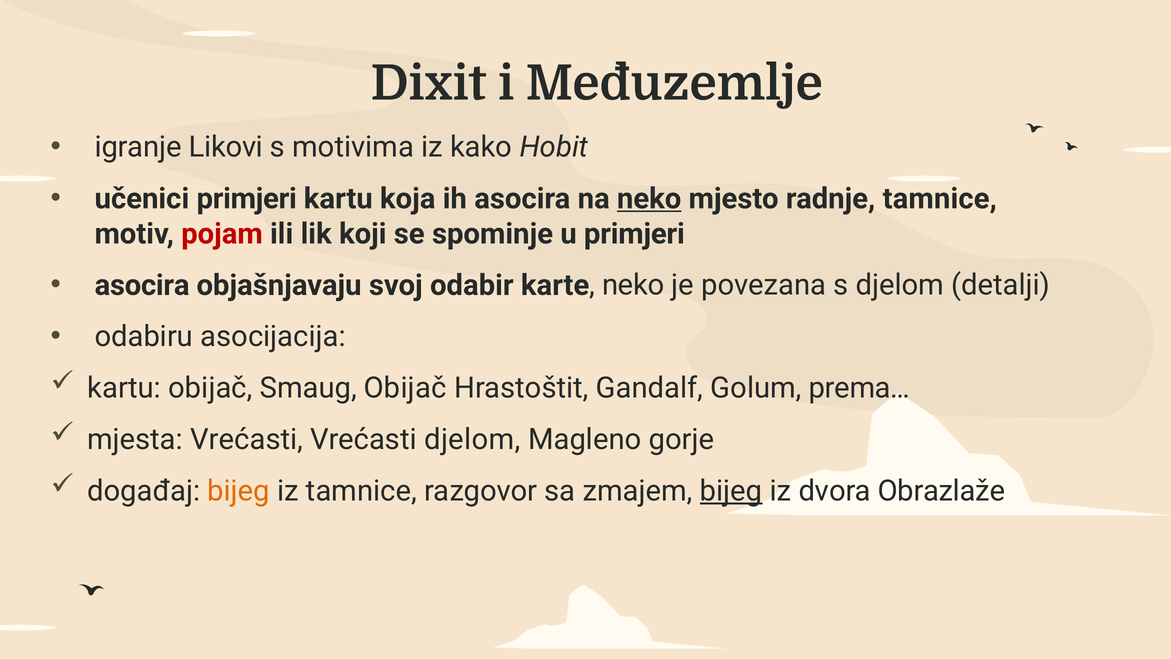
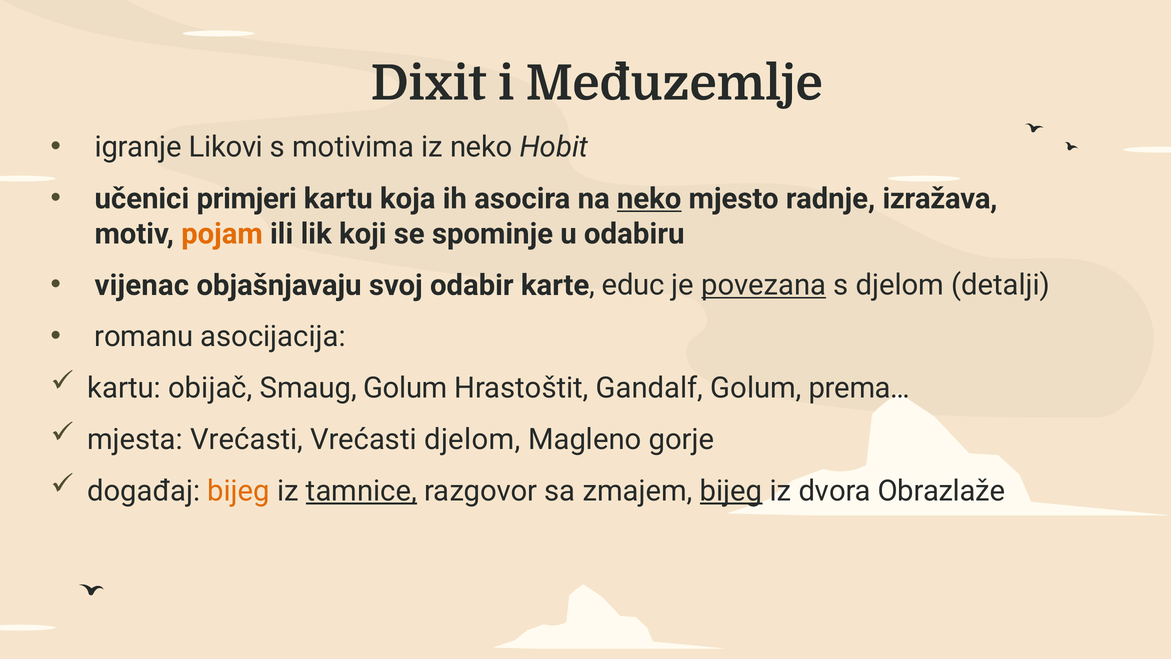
iz kako: kako -> neko (481, 147)
radnje tamnice: tamnice -> izražava (940, 199)
pojam colour: red -> orange (222, 234)
u primjeri: primjeri -> odabiru (634, 234)
asocira: asocira -> vijenac (142, 285)
karte neko: neko -> educ (633, 285)
povezana underline: none -> present (764, 285)
odabiru: odabiru -> romanu (144, 337)
Smaug Obijač: Obijač -> Golum (405, 388)
tamnice underline: none -> present (361, 491)
